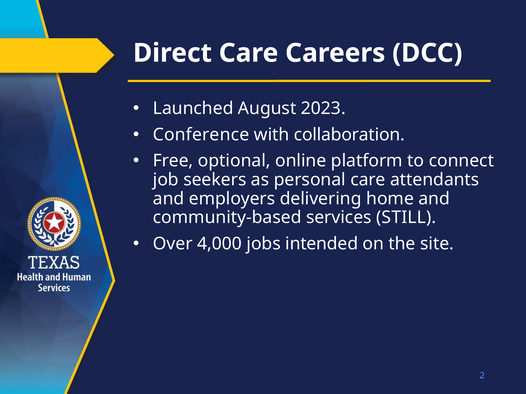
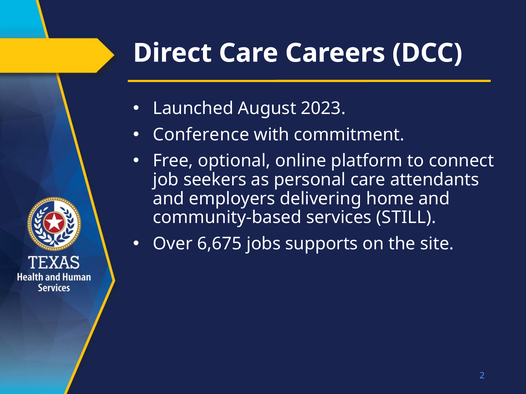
collaboration: collaboration -> commitment (349, 135)
4,000: 4,000 -> 6,675 (220, 244)
intended: intended -> supports (322, 244)
